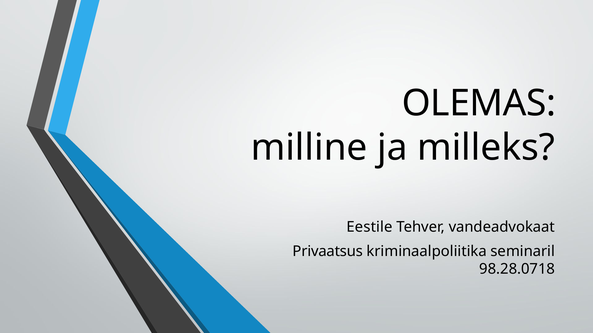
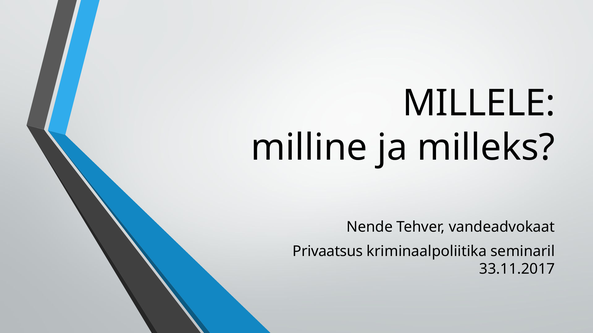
OLEMAS: OLEMAS -> MILLELE (479, 104)
Eestile: Eestile -> Nende (370, 227)
98.28.0718: 98.28.0718 -> 33.11.2017 (517, 269)
